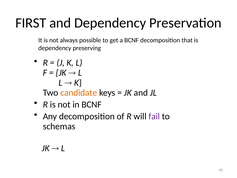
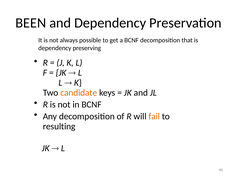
FIRST: FIRST -> BEEN (31, 23)
fail colour: purple -> orange (154, 116)
schemas: schemas -> resulting (59, 126)
